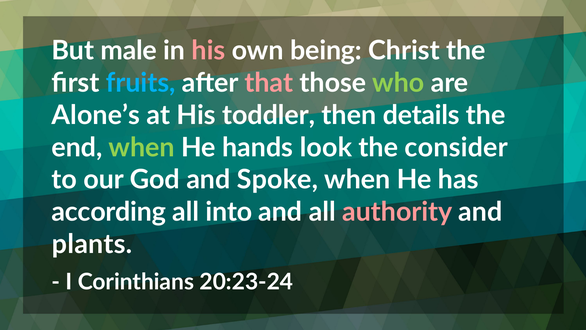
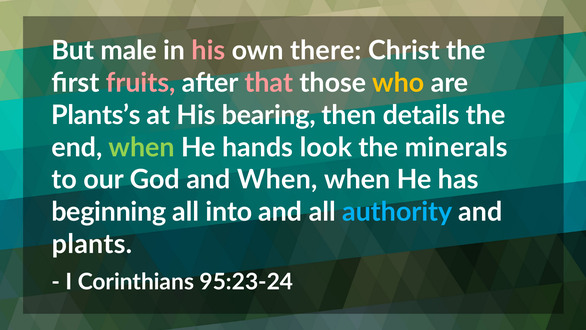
being: being -> there (326, 51)
fruits colour: light blue -> pink (141, 83)
who colour: light green -> yellow (398, 83)
Alone’s: Alone’s -> Plants’s (96, 115)
toddler: toddler -> bearing (269, 115)
consider: consider -> minerals (456, 147)
and Spoke: Spoke -> When (277, 180)
according: according -> beginning (109, 212)
authority colour: pink -> light blue (397, 212)
20:23-24: 20:23-24 -> 95:23-24 (246, 282)
